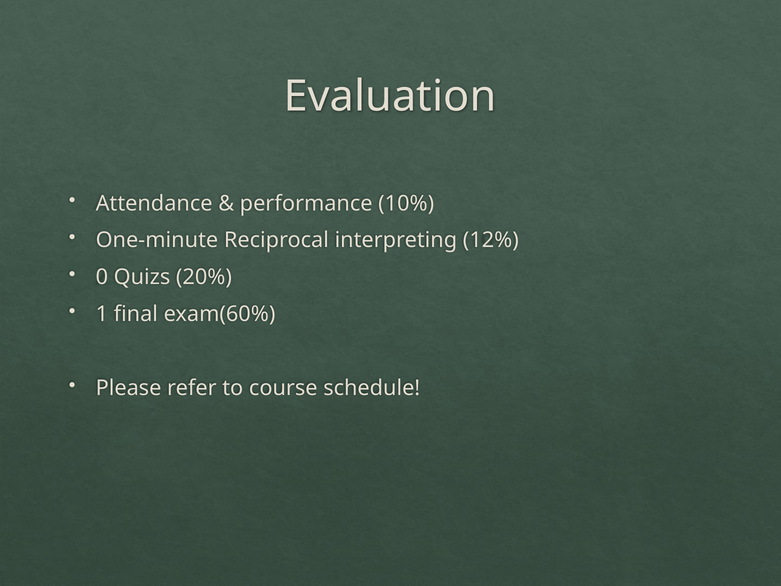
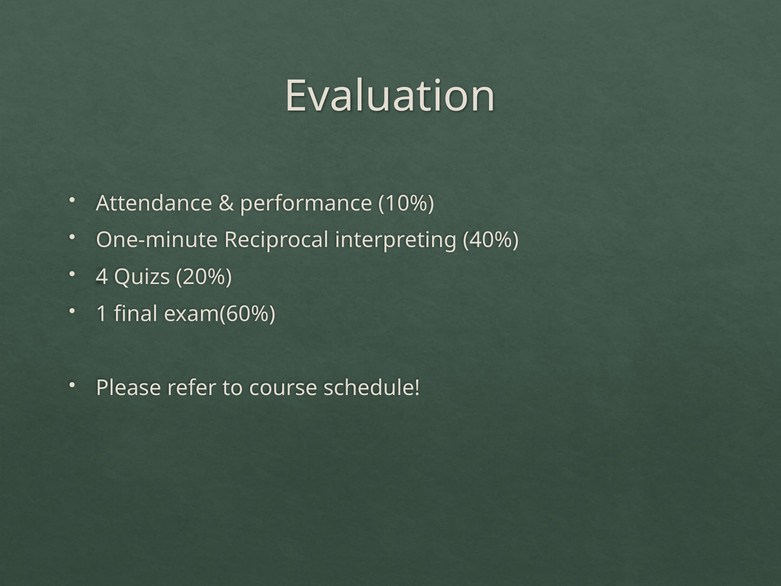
12%: 12% -> 40% (491, 240)
0: 0 -> 4 (102, 277)
